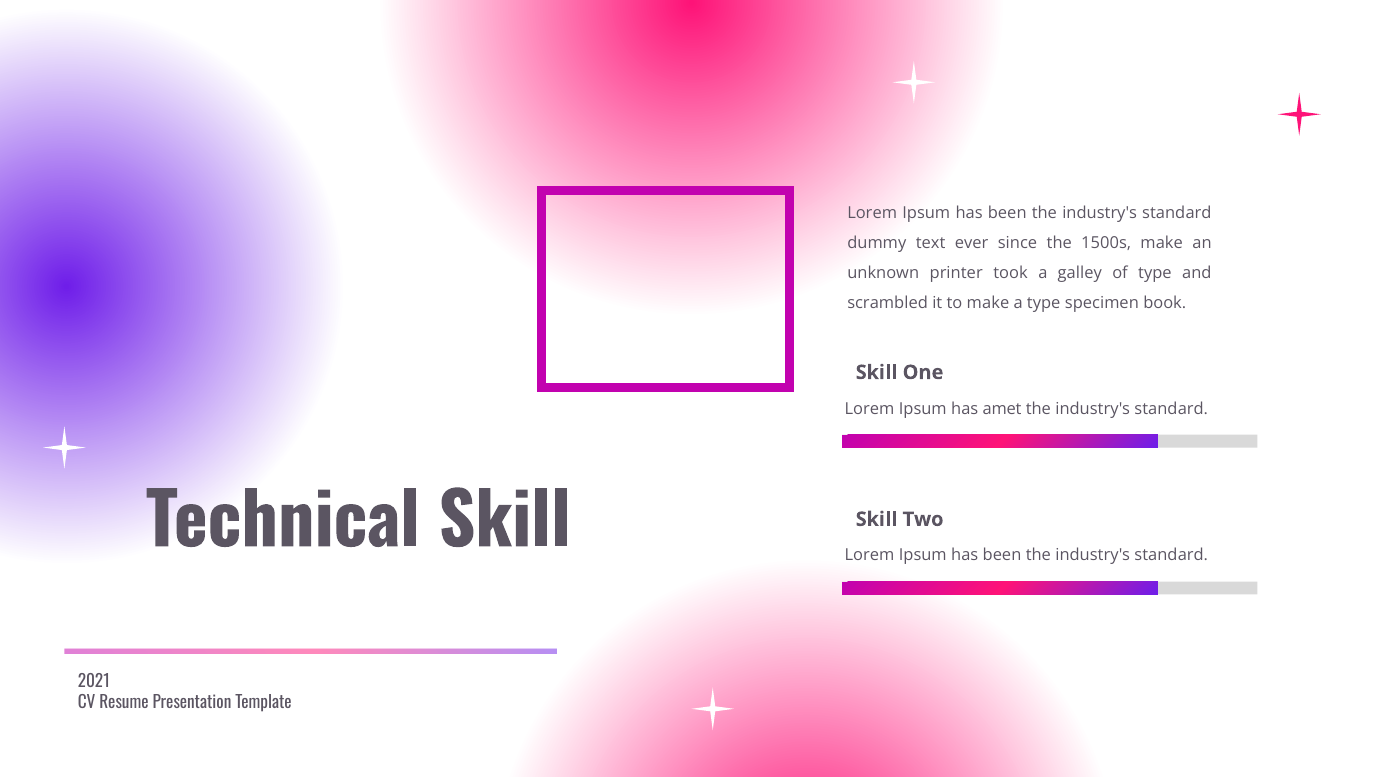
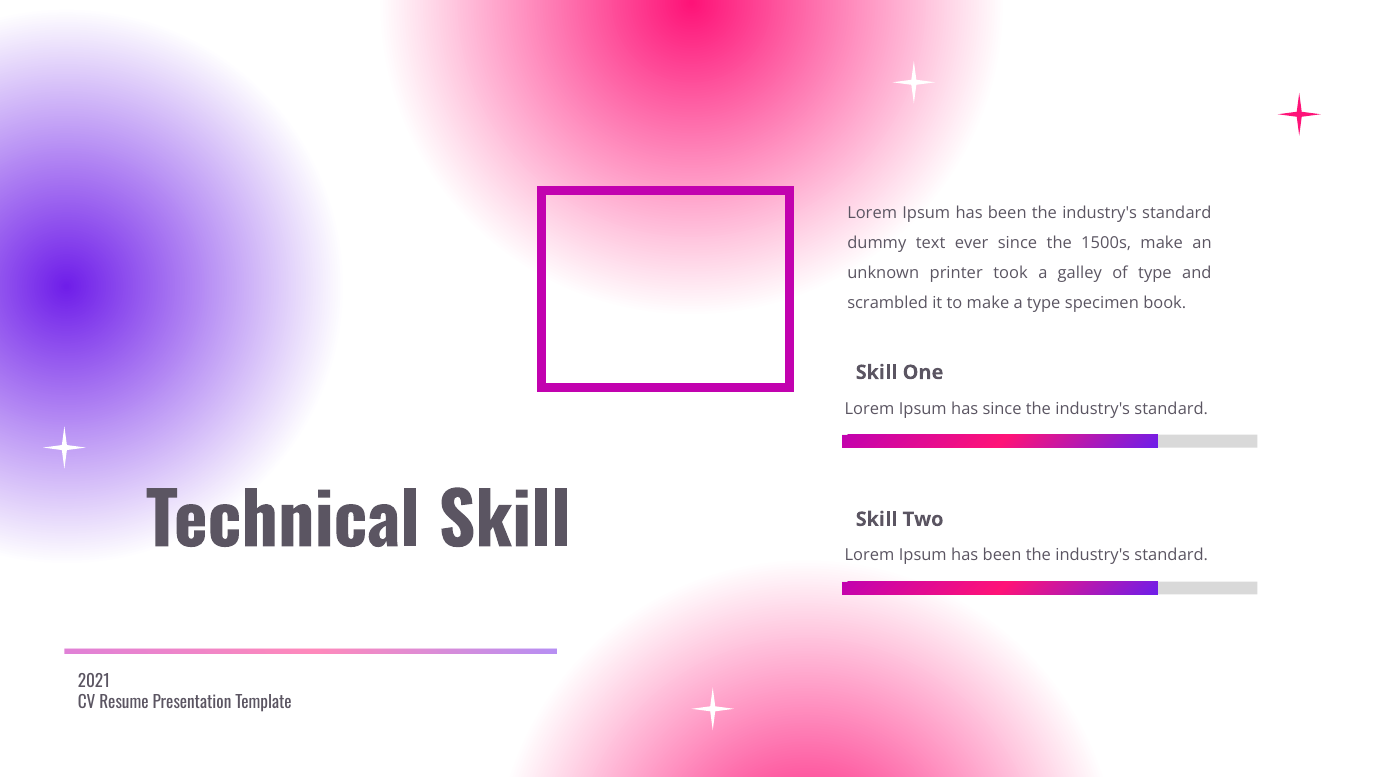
has amet: amet -> since (1002, 409)
